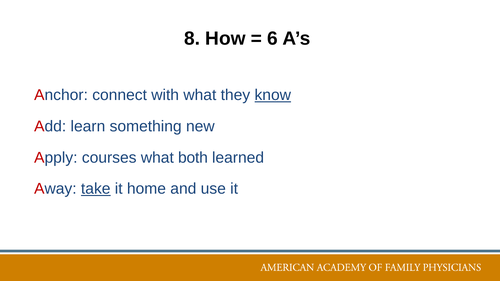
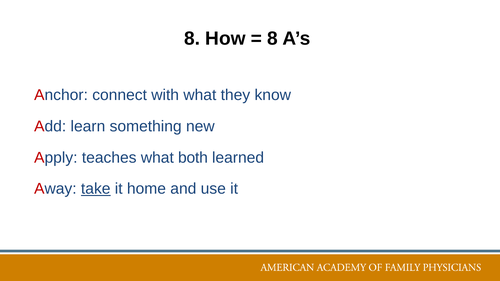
6: 6 -> 8 (273, 39)
know underline: present -> none (273, 95)
courses: courses -> teaches (109, 158)
